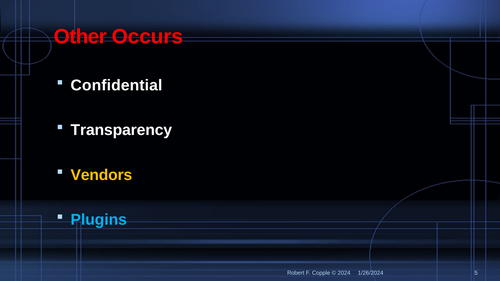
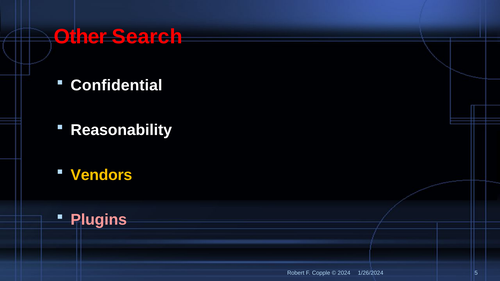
Occurs: Occurs -> Search (147, 37)
Transparency: Transparency -> Reasonability (121, 130)
Plugins colour: light blue -> pink (99, 220)
